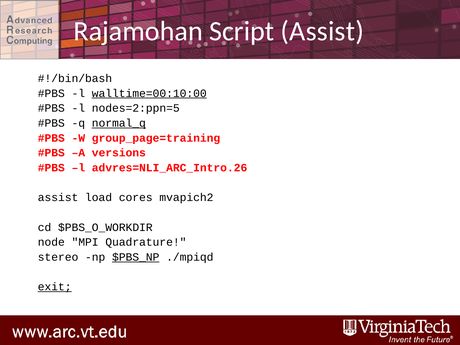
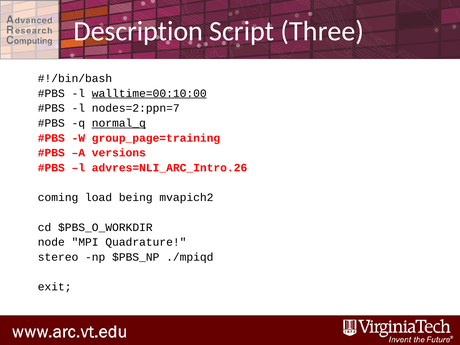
Rajamohan: Rajamohan -> Description (138, 31)
Script Assist: Assist -> Three (322, 31)
nodes=2:ppn=5: nodes=2:ppn=5 -> nodes=2:ppn=7 (136, 108)
assist: assist -> coming (58, 198)
cores: cores -> being (136, 198)
$PBS_NP underline: present -> none (136, 257)
exit underline: present -> none (55, 287)
